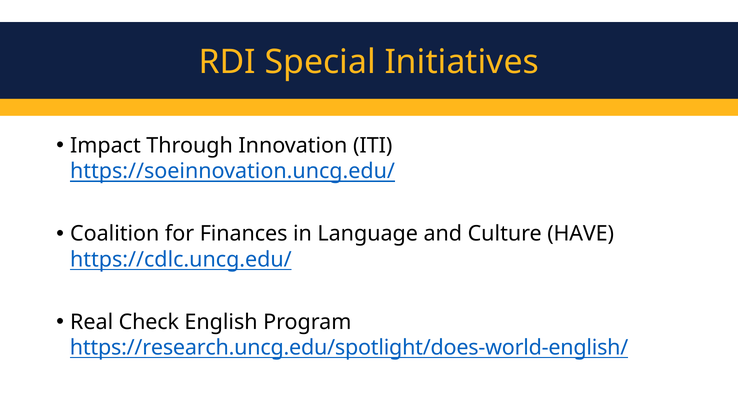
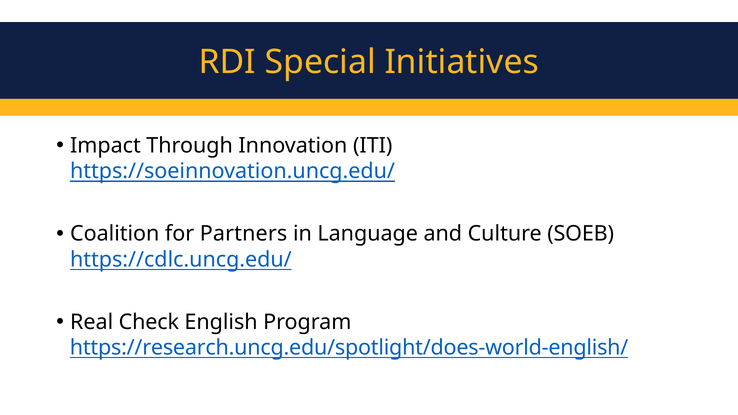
Finances: Finances -> Partners (244, 234)
HAVE: HAVE -> SOEB (581, 234)
